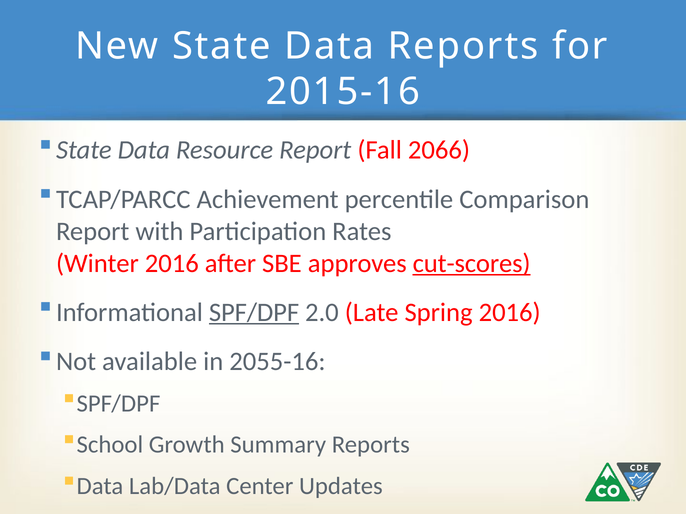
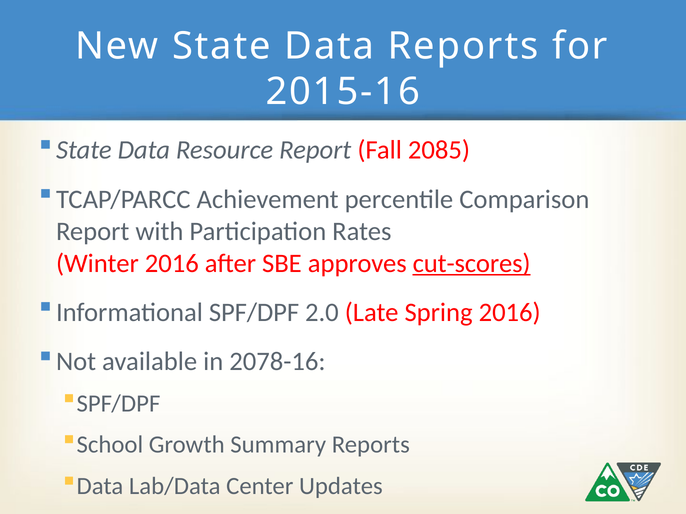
2066: 2066 -> 2085 (439, 150)
SPF/DPF underline: present -> none (254, 313)
2055-16: 2055-16 -> 2078-16 (277, 362)
